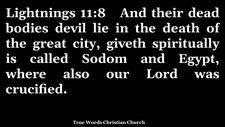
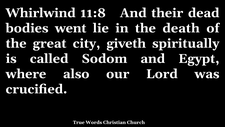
Lightnings: Lightnings -> Whirlwind (41, 13)
devil: devil -> went (71, 28)
